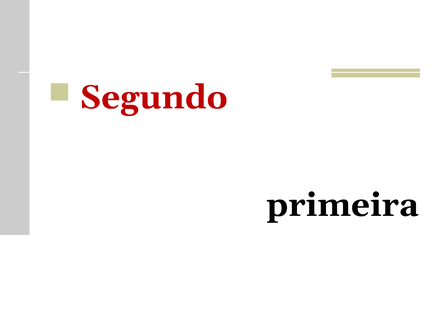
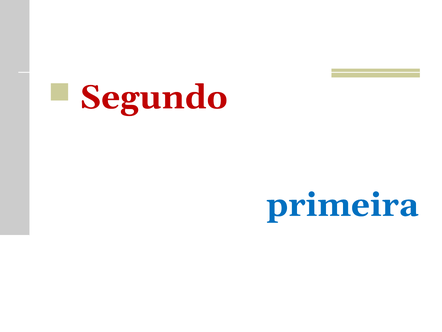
primeira colour: black -> blue (343, 205)
